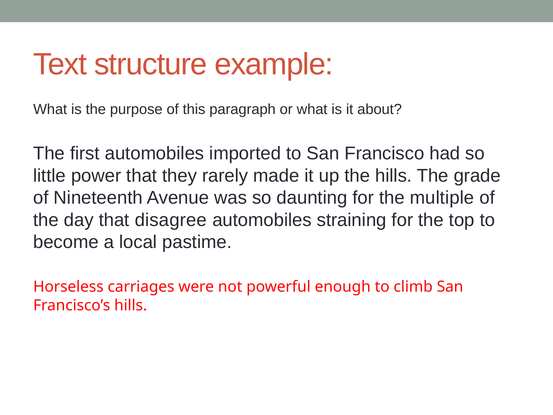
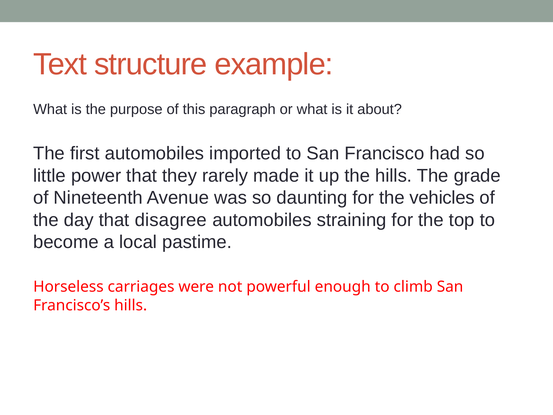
multiple: multiple -> vehicles (442, 198)
